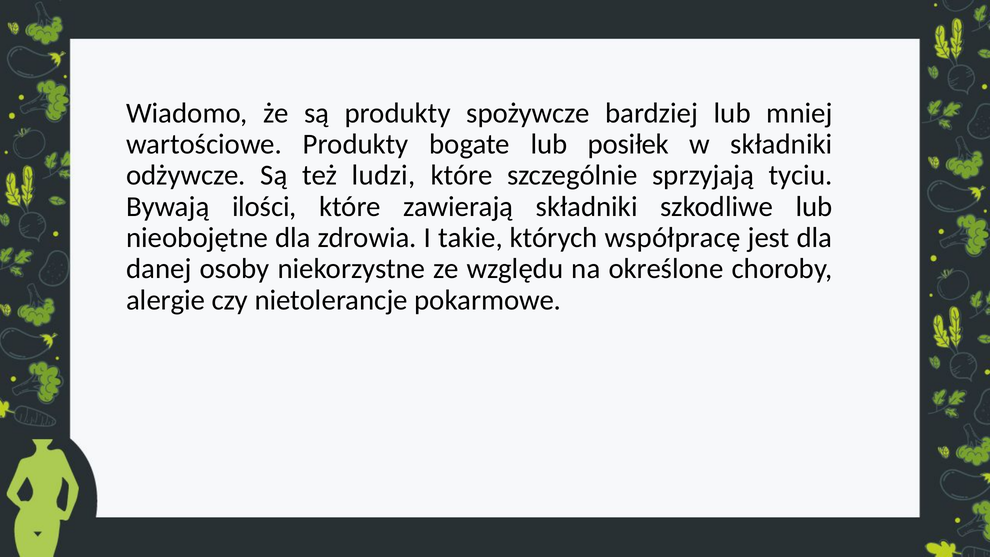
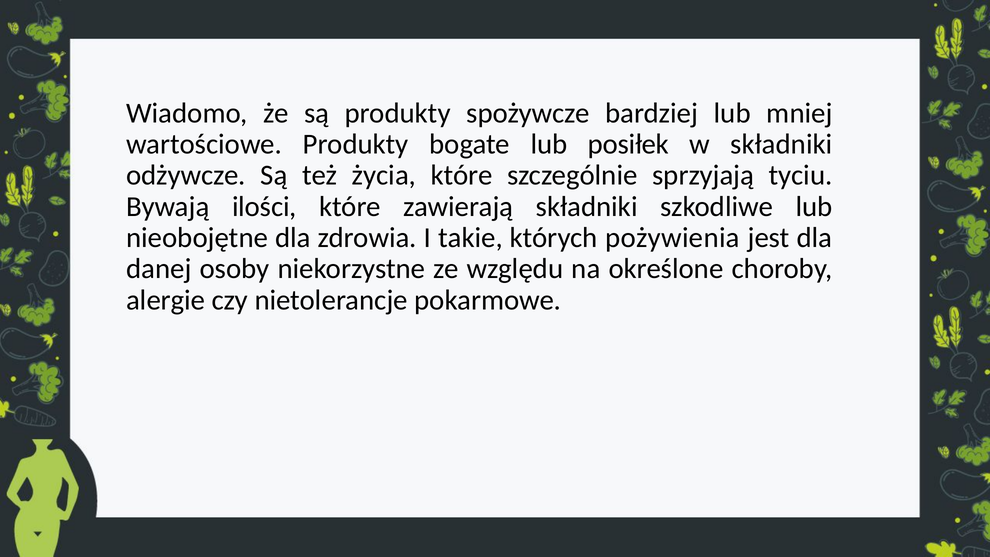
ludzi: ludzi -> życia (384, 175)
współpracę: współpracę -> pożywienia (672, 238)
